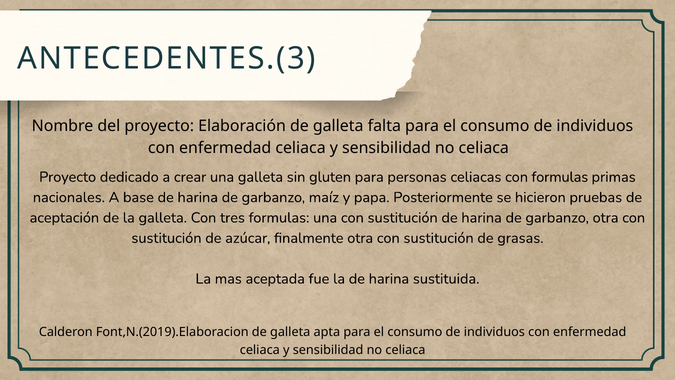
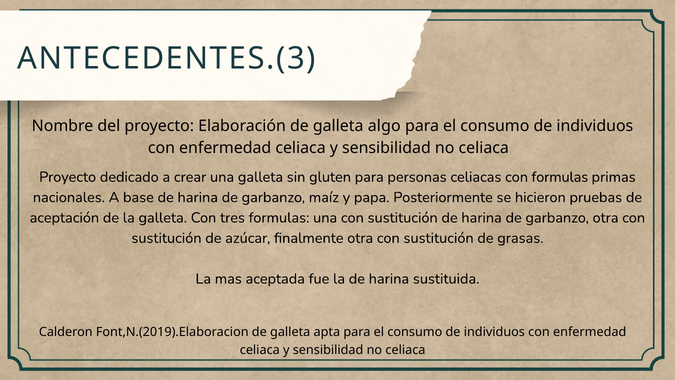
falta: falta -> algo (384, 126)
